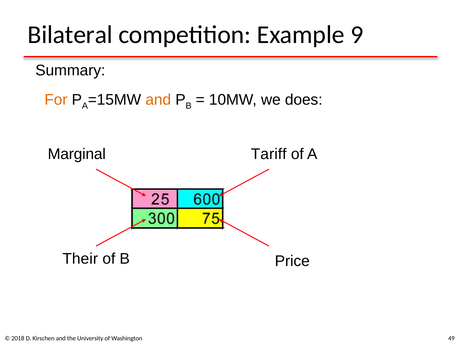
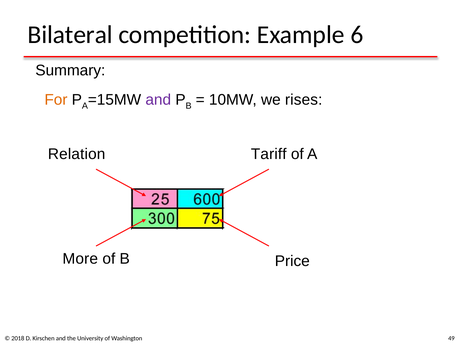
9: 9 -> 6 (357, 35)
and colour: orange -> purple (158, 100)
does: does -> rises (304, 100)
Marginal: Marginal -> Relation (77, 154)
Their: Their -> More (80, 258)
